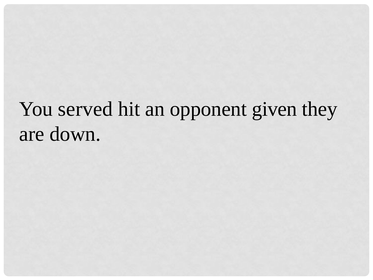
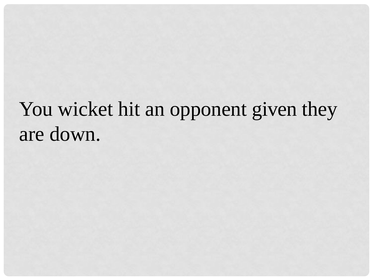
served: served -> wicket (85, 109)
